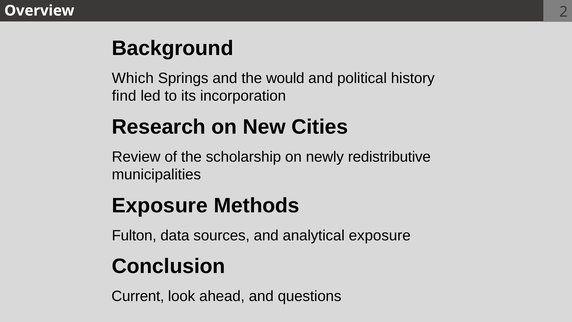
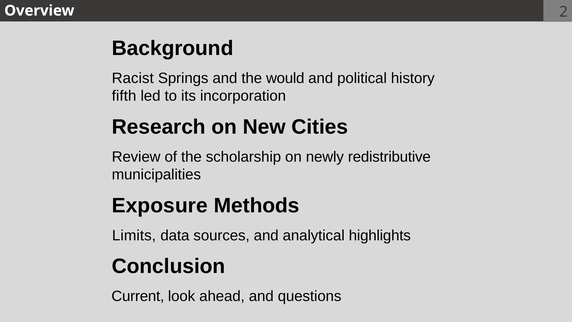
Which: Which -> Racist (133, 78)
find: find -> fifth (124, 96)
Fulton: Fulton -> Limits (134, 235)
analytical exposure: exposure -> highlights (380, 235)
